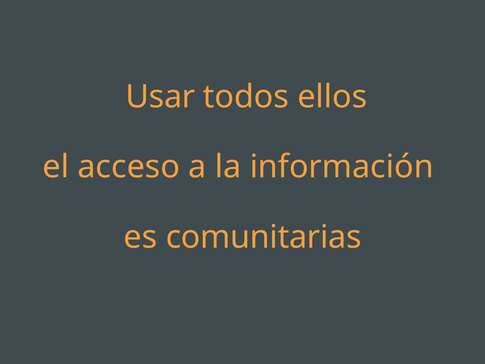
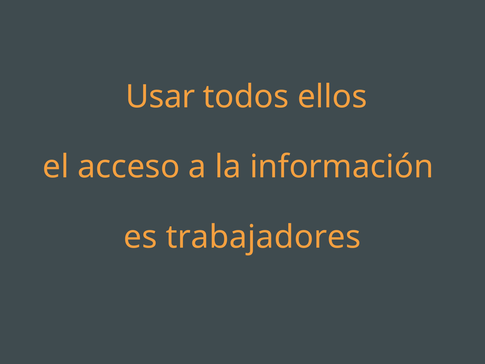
comunitarias: comunitarias -> trabajadores (263, 237)
